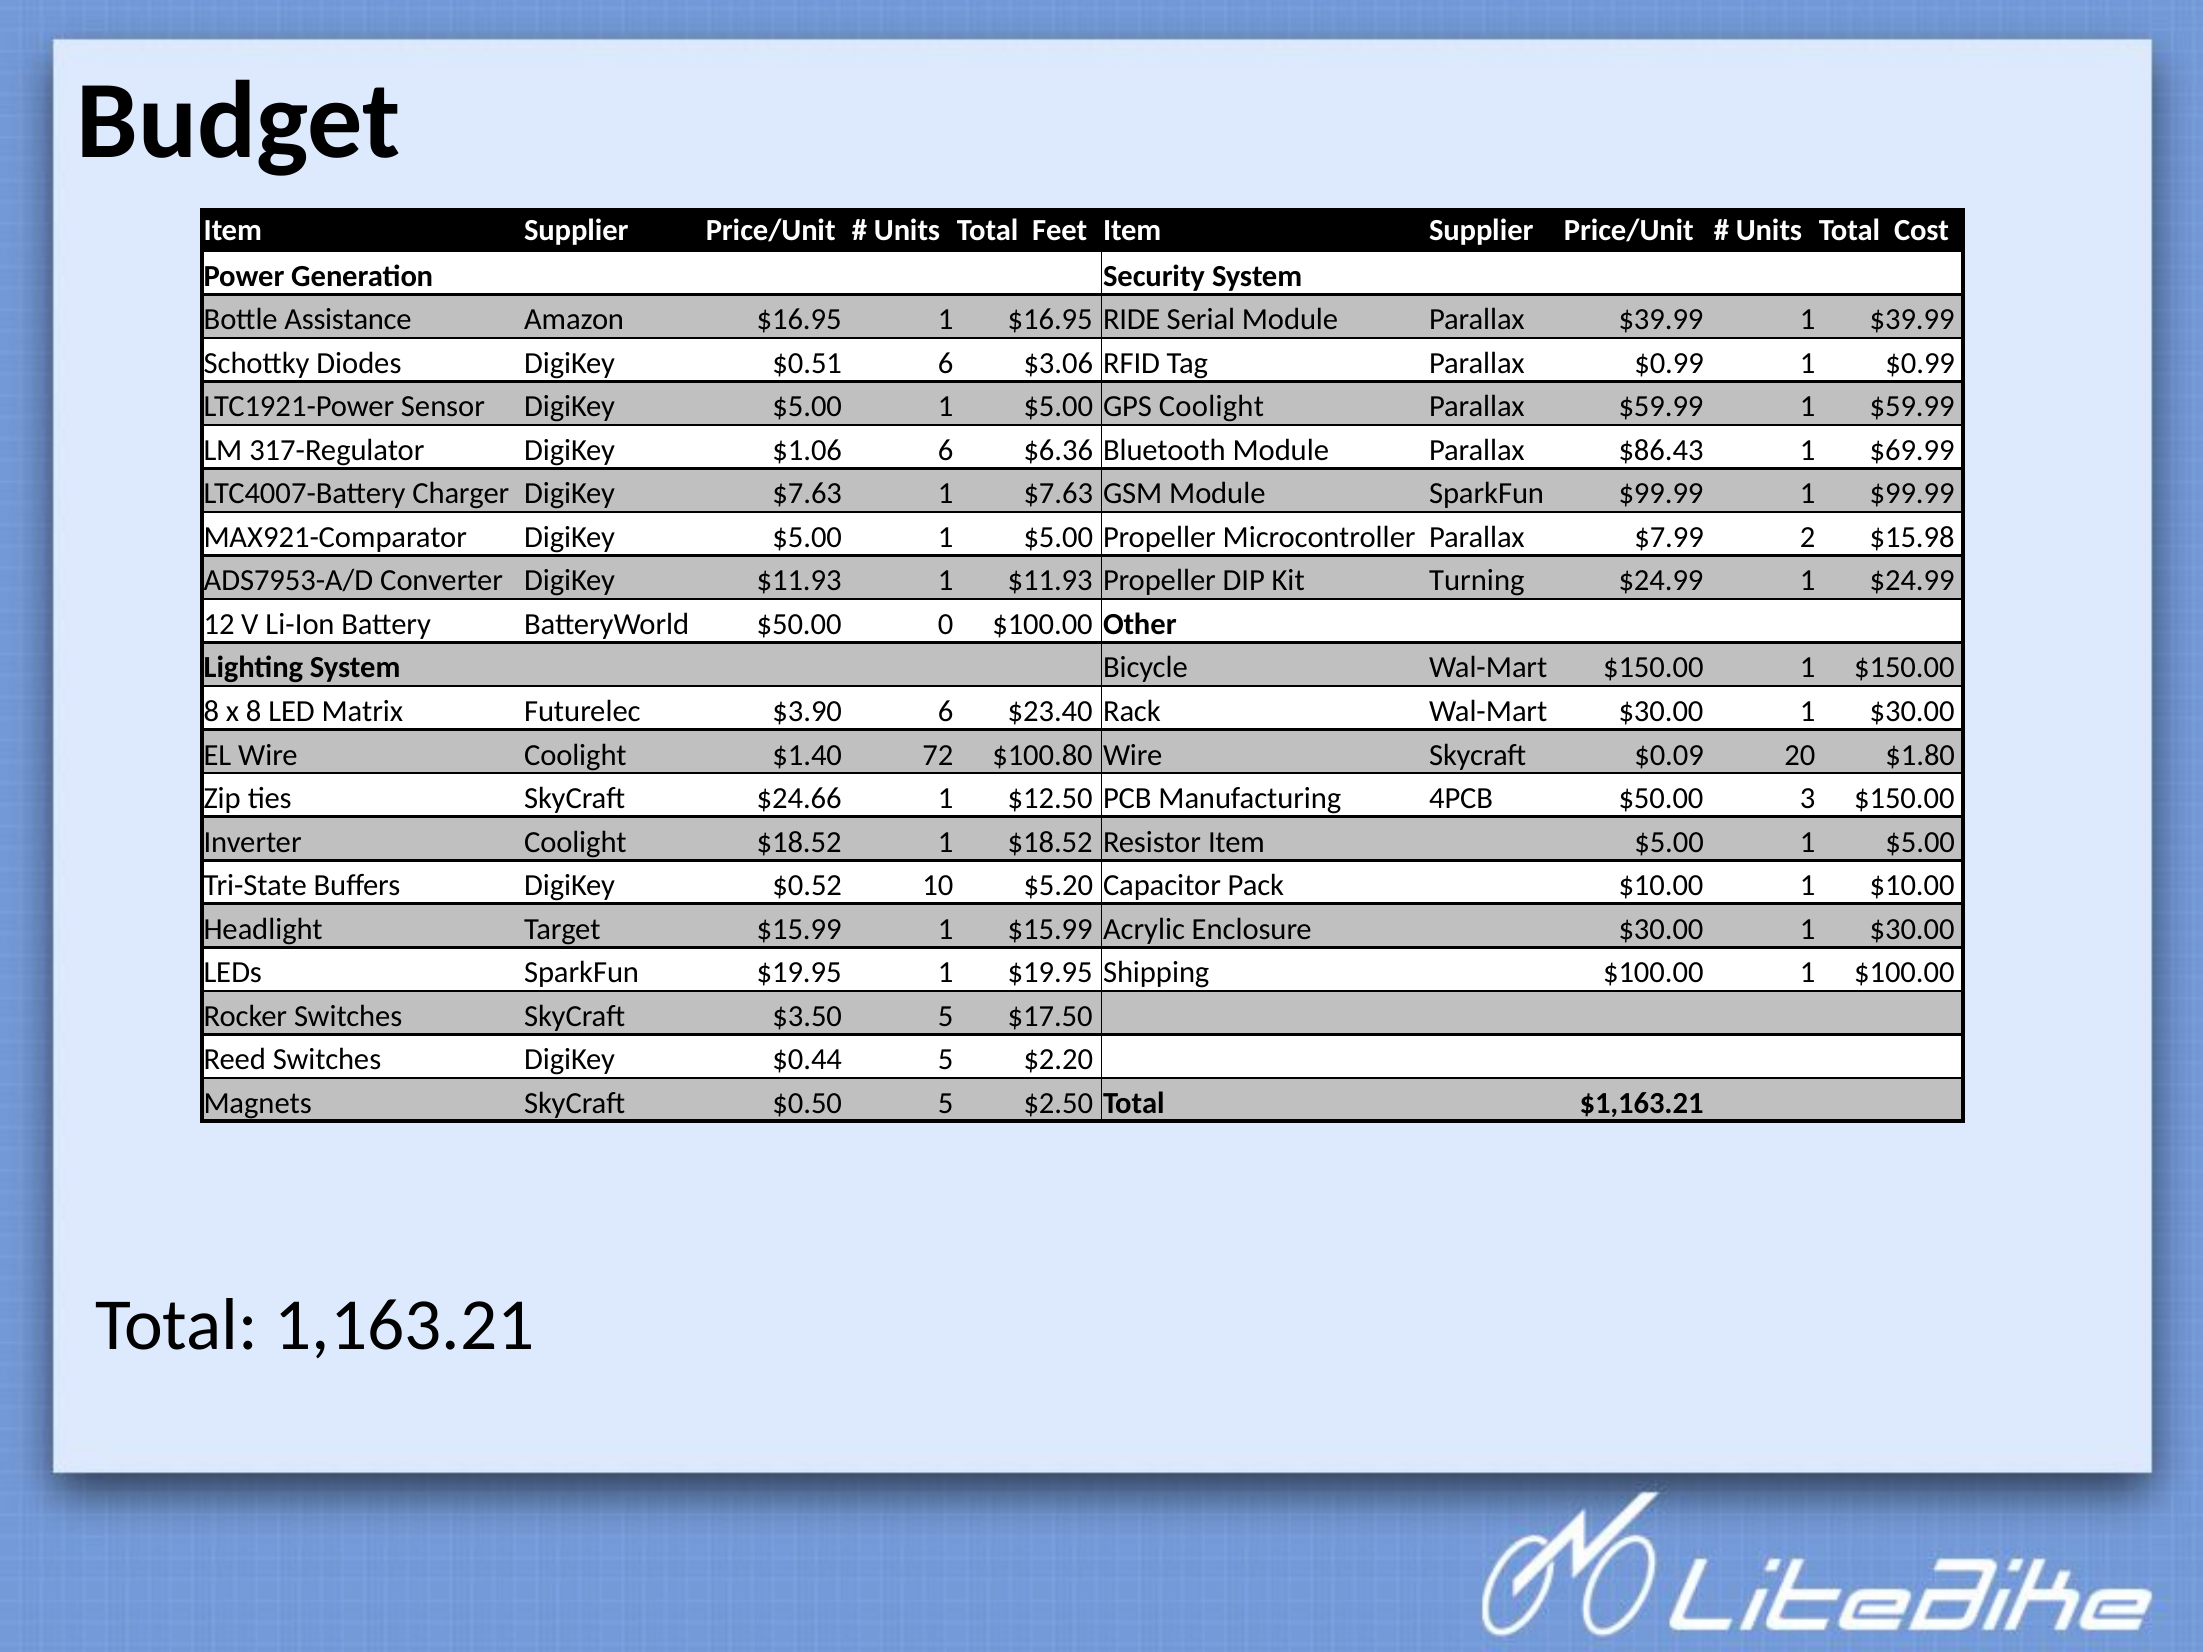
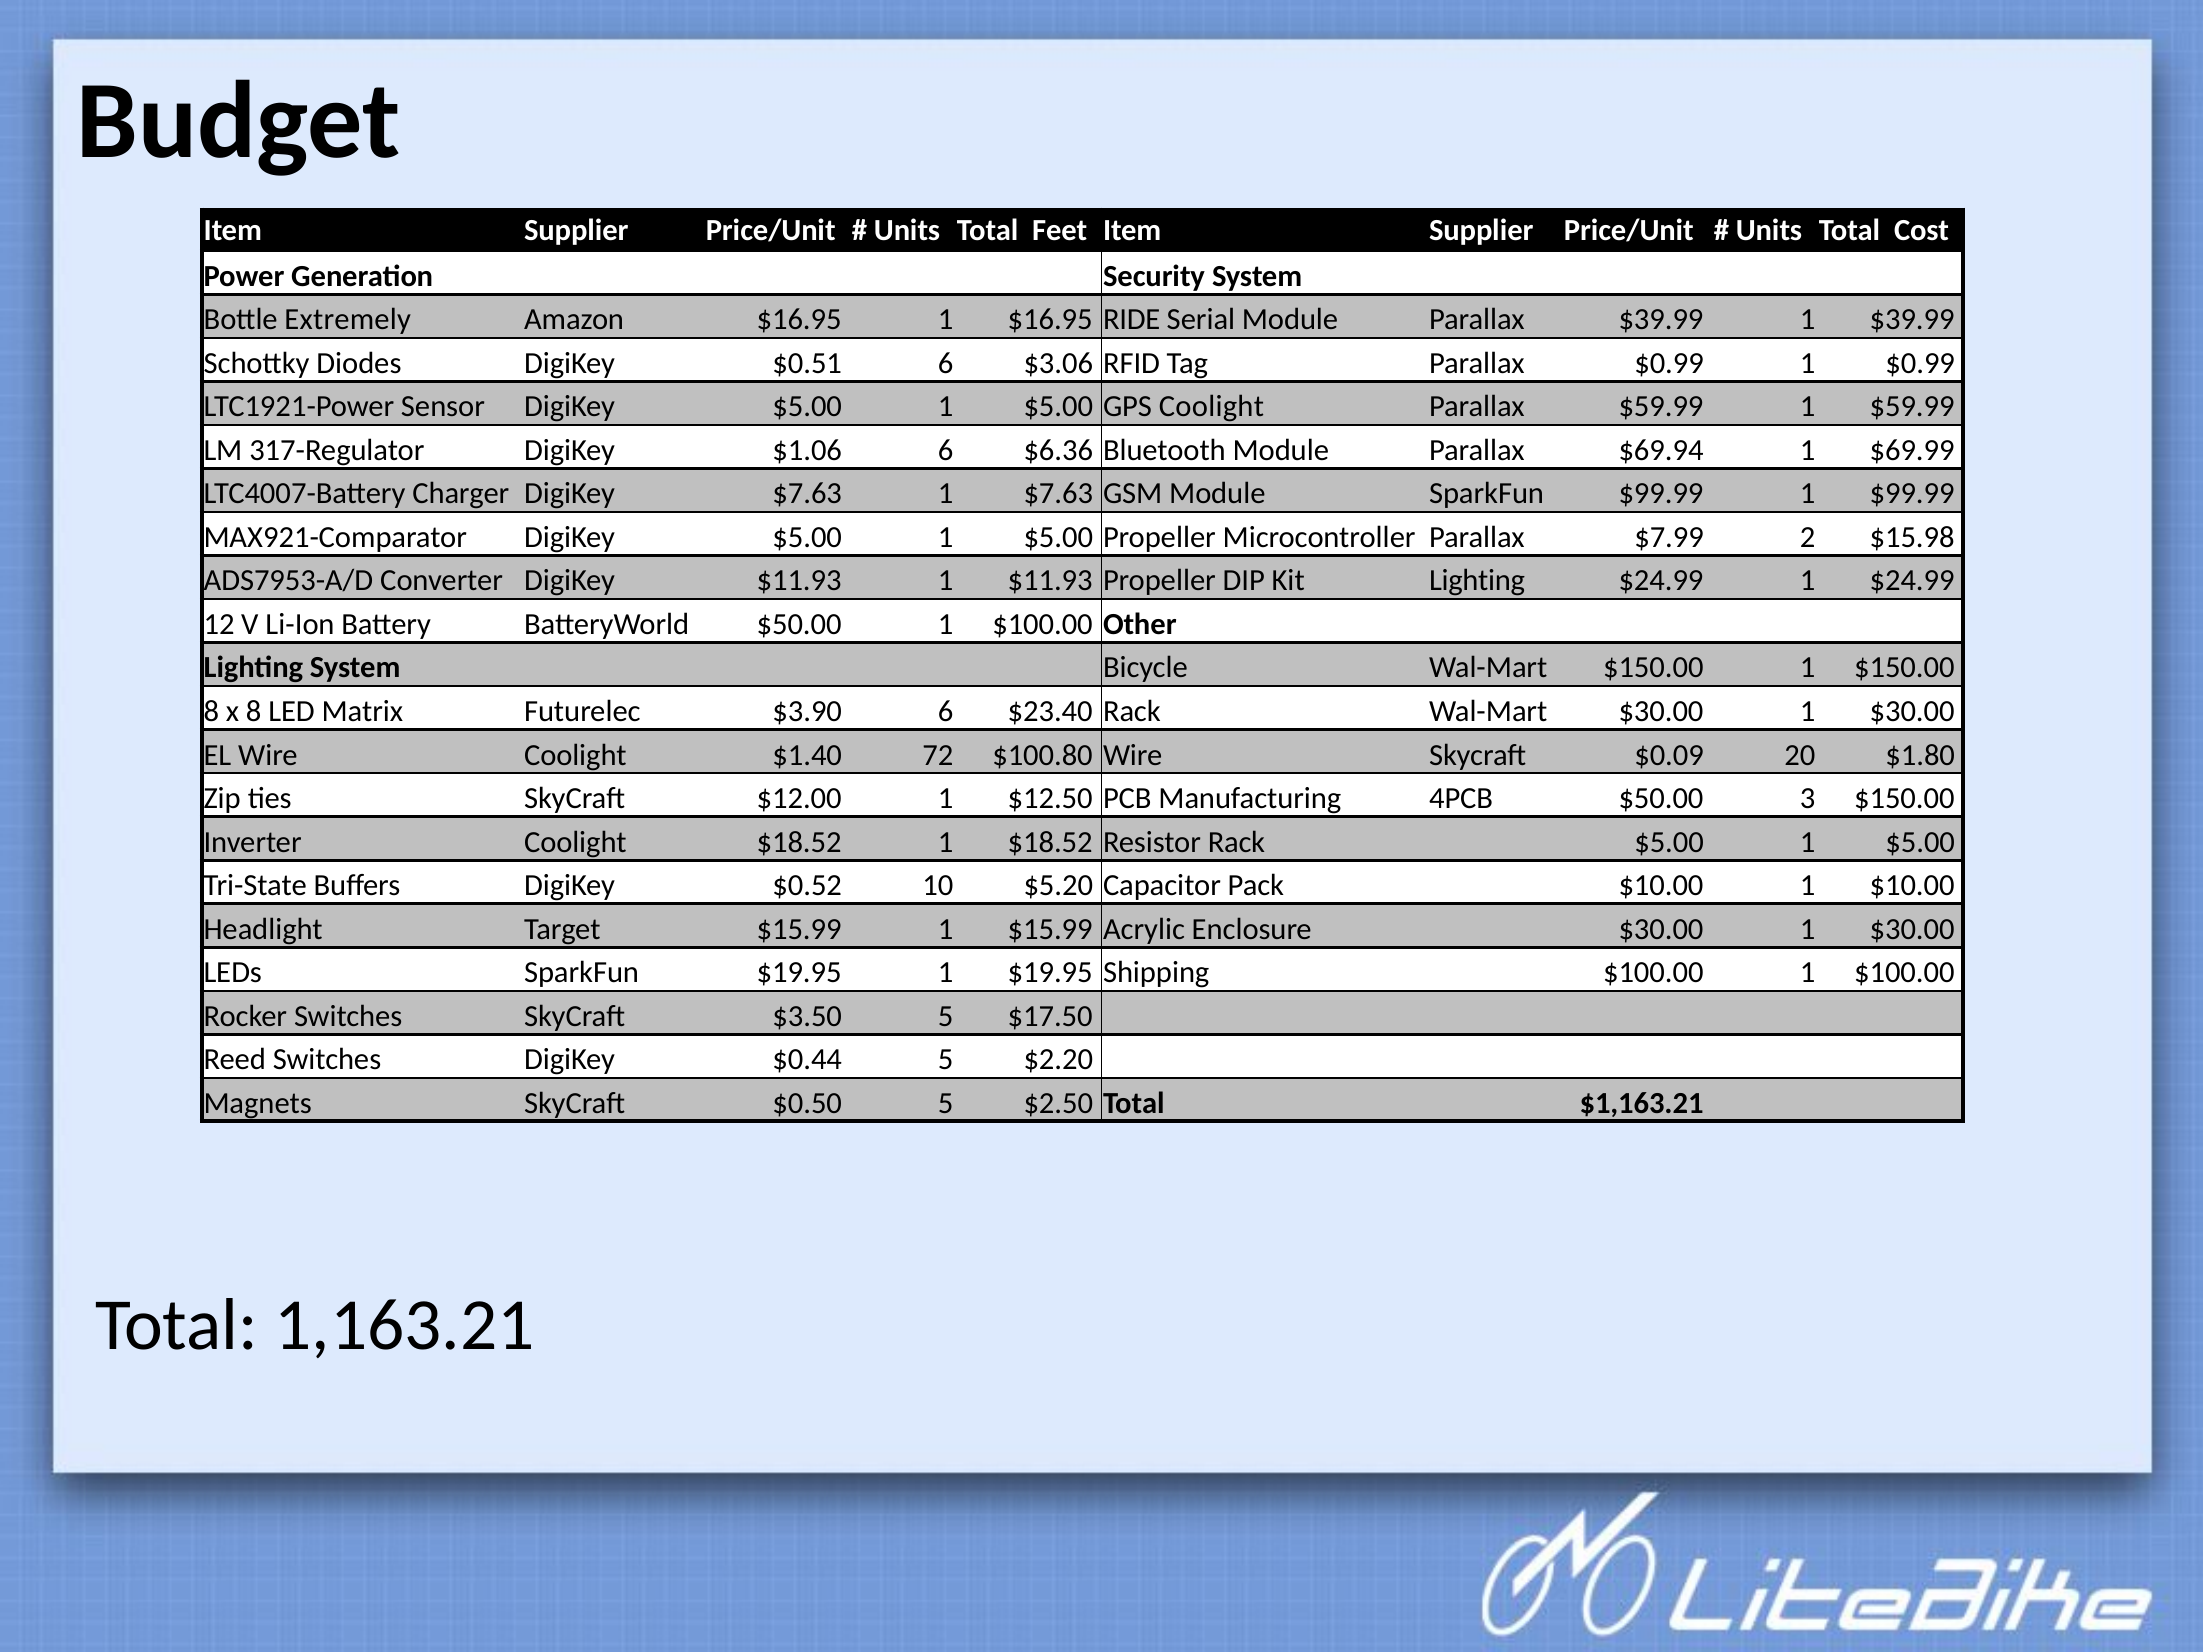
Assistance: Assistance -> Extremely (348, 320)
$86.43: $86.43 -> $69.94 (1661, 450)
Kit Turning: Turning -> Lighting (1477, 581)
$50.00 0: 0 -> 1 (946, 624)
$24.66: $24.66 -> $12.00 (799, 799)
Resistor Item: Item -> Rack (1236, 842)
